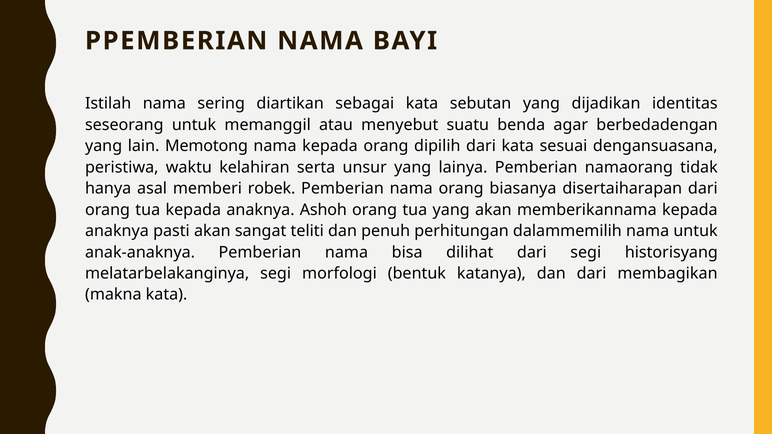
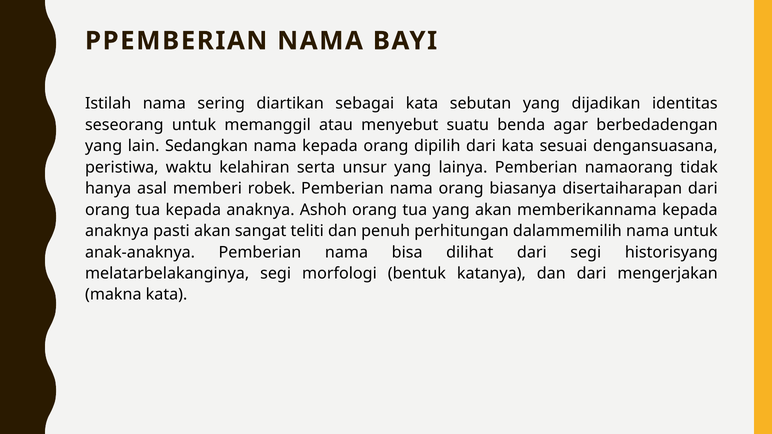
Memotong: Memotong -> Sedangkan (206, 146)
membagikan: membagikan -> mengerjakan (668, 274)
